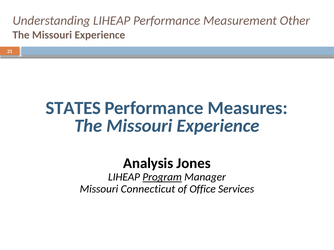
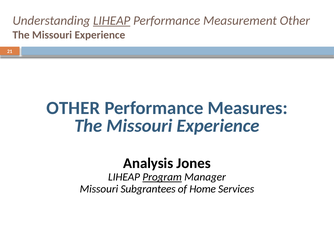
LIHEAP underline: none -> present (112, 21)
STATES: STATES -> OTHER (73, 108)
Connecticut: Connecticut -> Subgrantees (148, 189)
Office: Office -> Home (203, 189)
